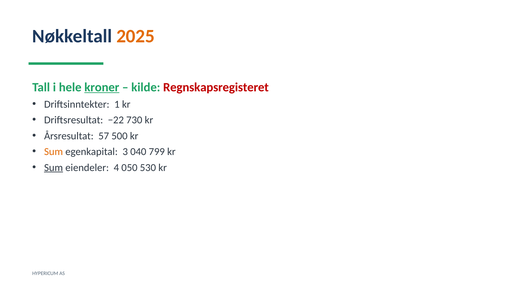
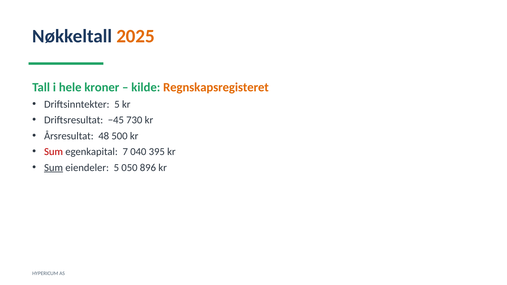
kroner underline: present -> none (102, 87)
Regnskapsregisteret colour: red -> orange (216, 87)
Driftsinntekter 1: 1 -> 5 (117, 104)
−22: −22 -> −45 (116, 120)
57: 57 -> 48 (104, 136)
Sum colour: orange -> red (54, 152)
3: 3 -> 7 (125, 152)
799: 799 -> 395 (157, 152)
eiendeler 4: 4 -> 5 (116, 168)
530: 530 -> 896 (148, 168)
